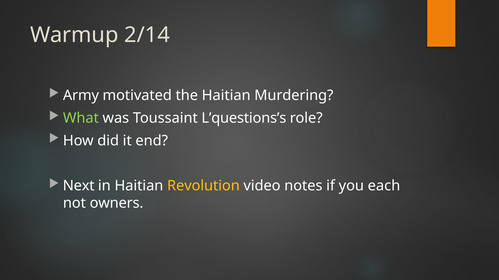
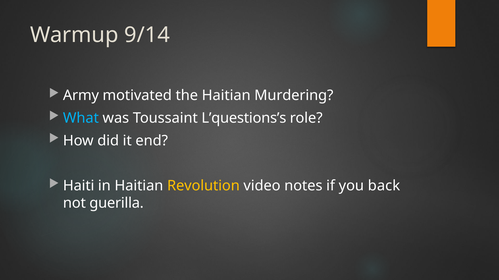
2/14: 2/14 -> 9/14 (147, 35)
What colour: light green -> light blue (81, 118)
Next: Next -> Haiti (79, 186)
each: each -> back (384, 186)
owners: owners -> guerilla (117, 204)
